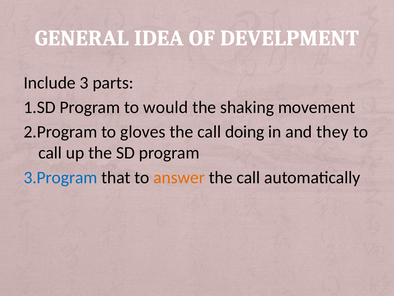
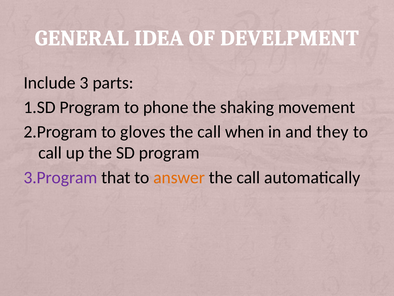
would: would -> phone (166, 107)
doing: doing -> when (245, 132)
3.Program colour: blue -> purple (60, 177)
